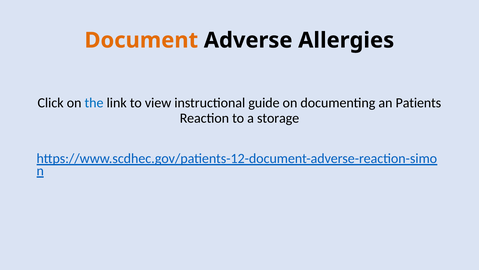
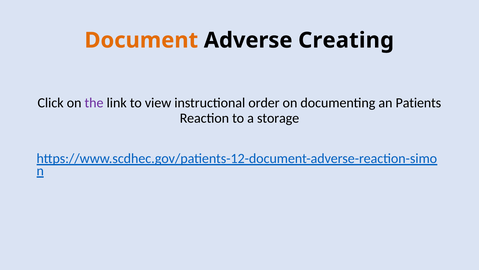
Allergies: Allergies -> Creating (346, 40)
the colour: blue -> purple (94, 103)
guide: guide -> order (264, 103)
